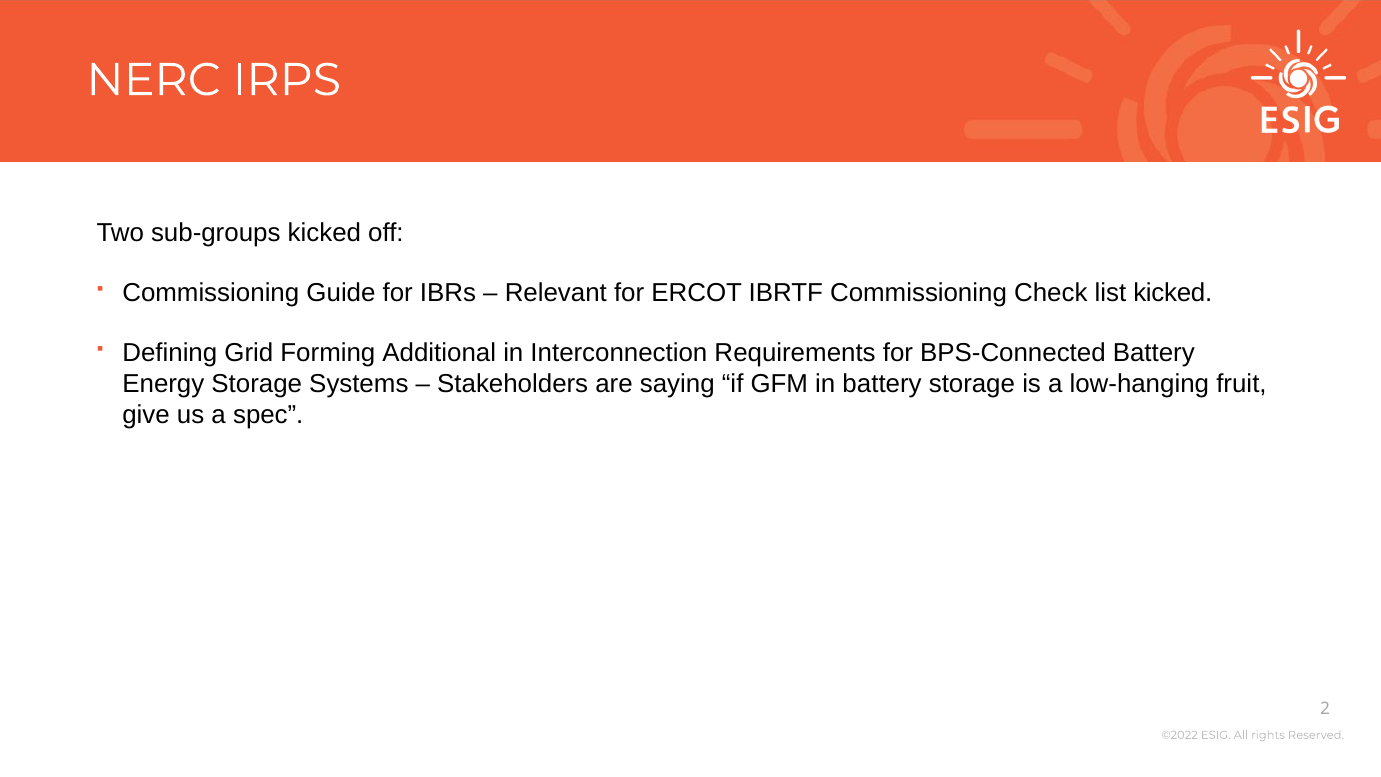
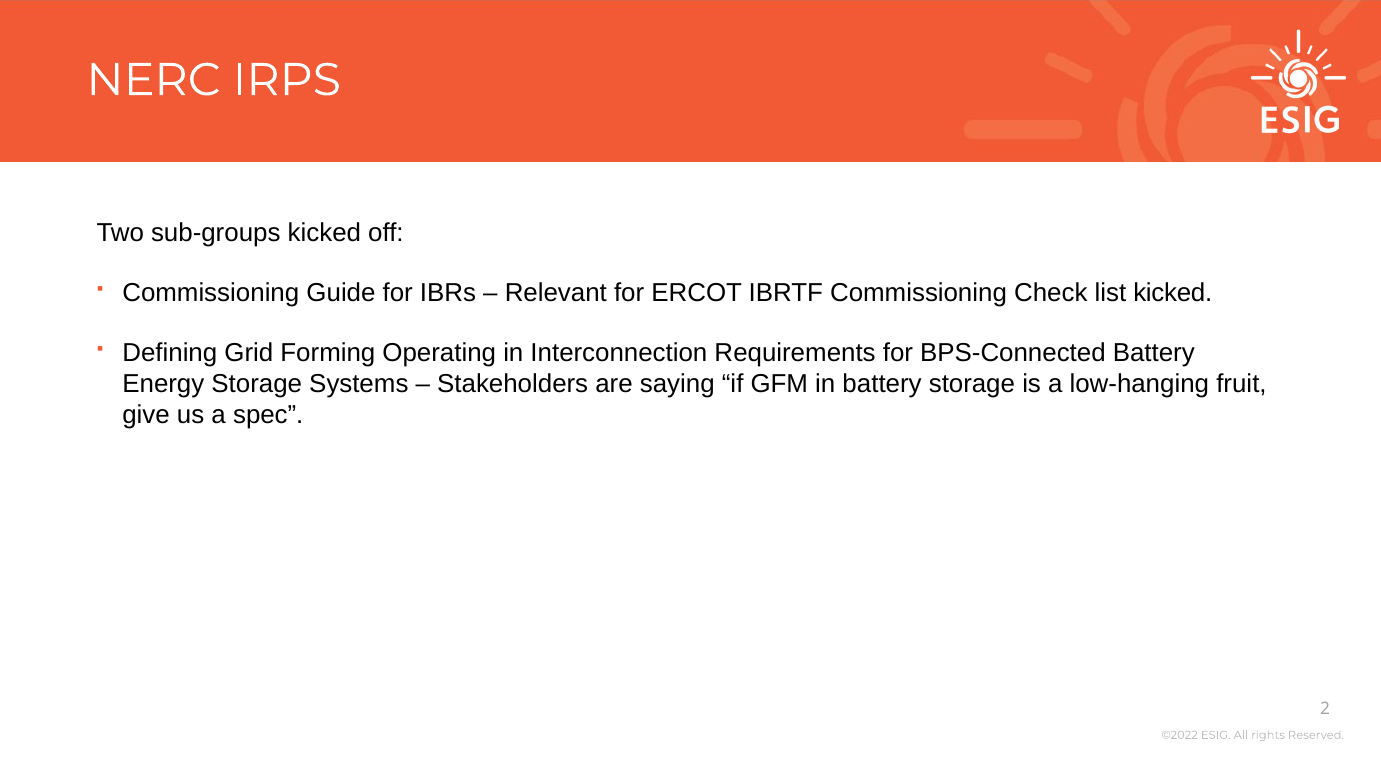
Additional: Additional -> Operating (439, 352)
